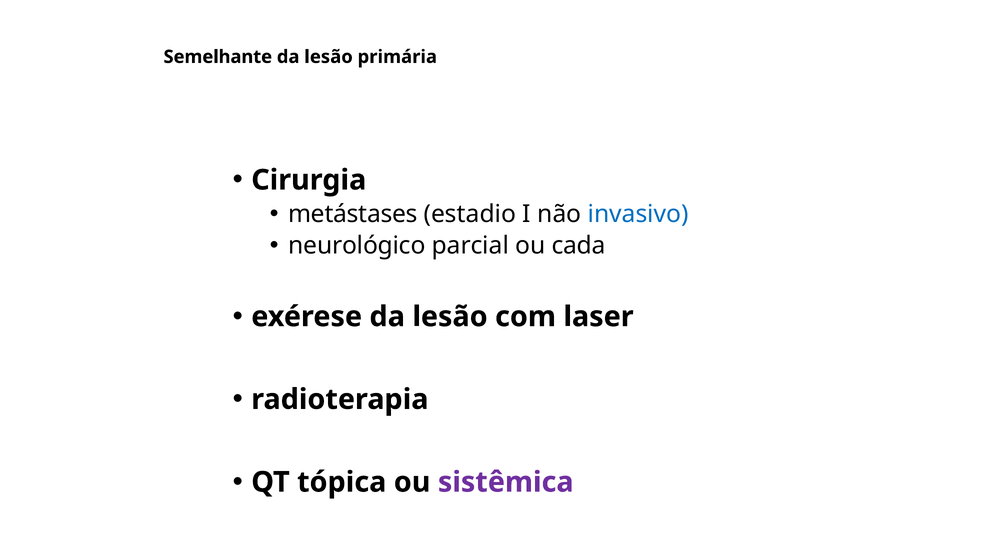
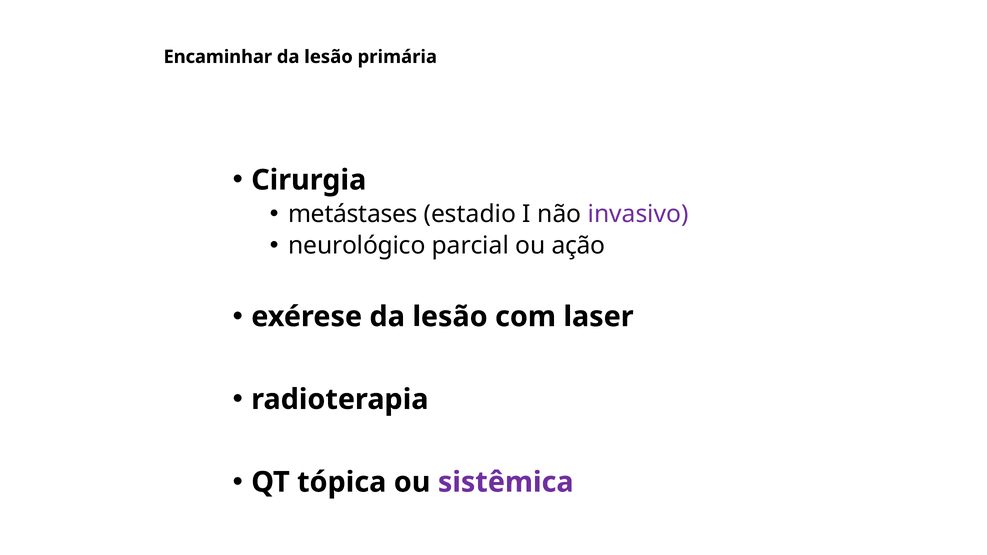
Semelhante: Semelhante -> Encaminhar (218, 57)
invasivo colour: blue -> purple (638, 214)
cada: cada -> ação (579, 246)
